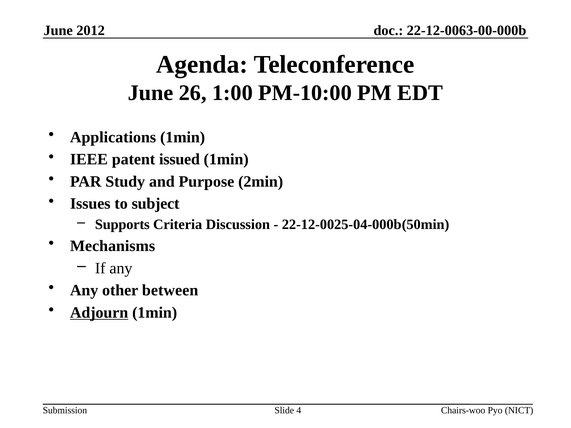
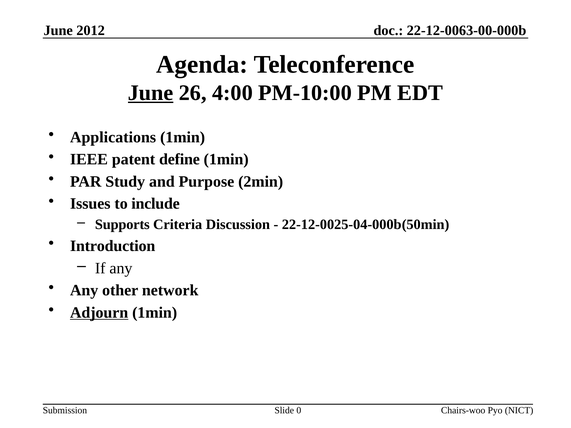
June underline: none -> present (151, 93)
1:00: 1:00 -> 4:00 (232, 93)
issued: issued -> define (179, 159)
subject: subject -> include (156, 204)
Mechanisms: Mechanisms -> Introduction (113, 246)
between: between -> network (170, 290)
4: 4 -> 0 (299, 411)
